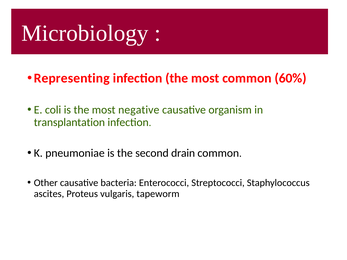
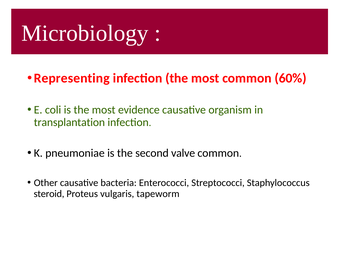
negative: negative -> evidence (139, 110)
drain: drain -> valve (183, 153)
ascites: ascites -> steroid (49, 194)
